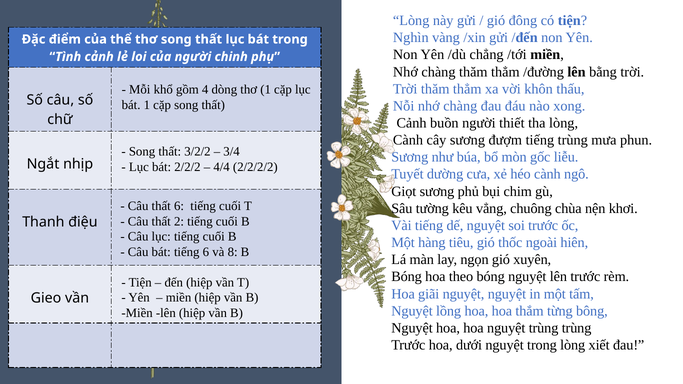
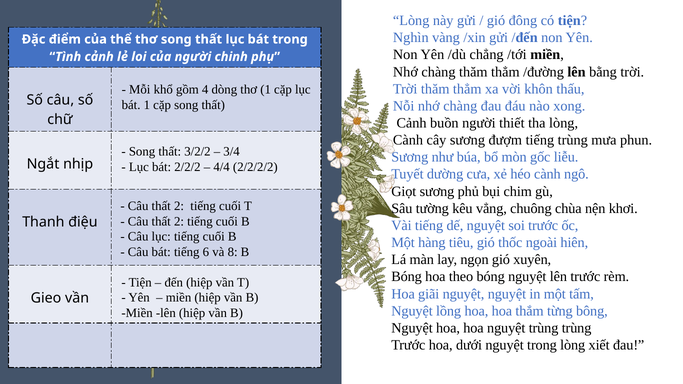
6: 6 -> 2 (179, 206)
